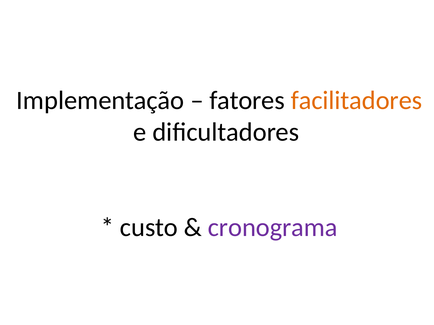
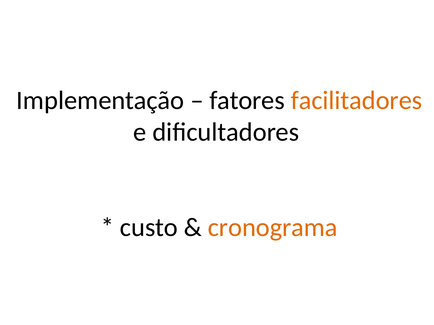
cronograma colour: purple -> orange (273, 228)
